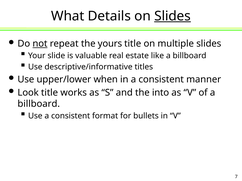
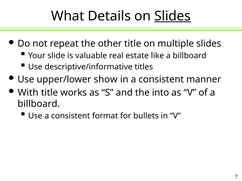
not underline: present -> none (40, 44)
yours: yours -> other (110, 44)
when: when -> show (106, 80)
Look: Look -> With (28, 93)
